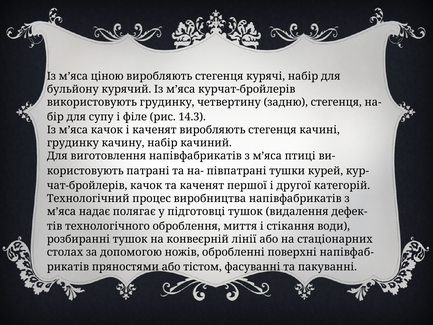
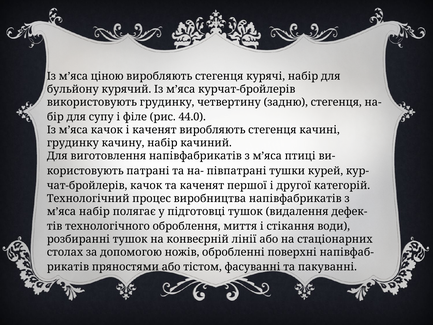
14.3: 14.3 -> 44.0 (192, 117)
м’яса надає: надає -> набір (94, 211)
